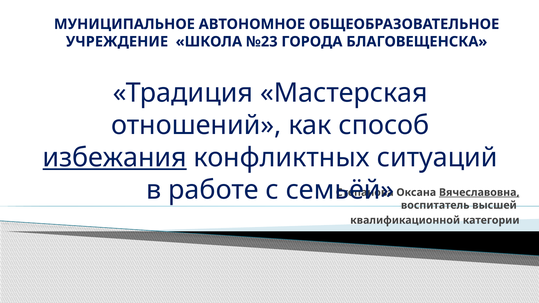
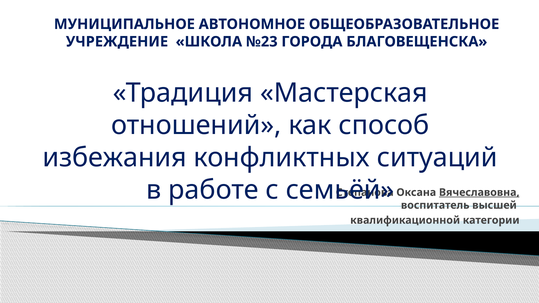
избежания underline: present -> none (115, 158)
